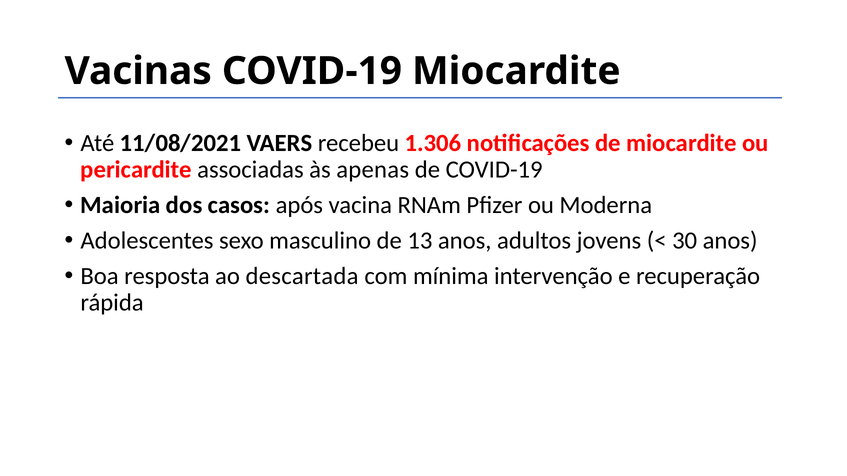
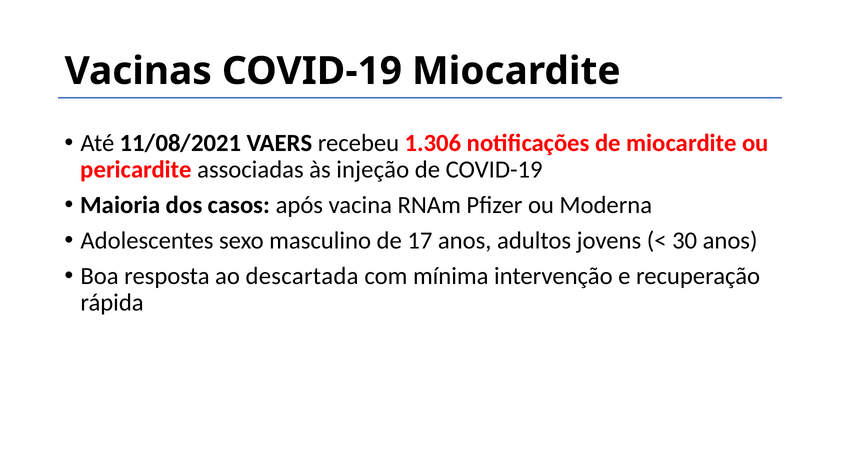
apenas: apenas -> injeção (373, 170)
13: 13 -> 17 (420, 241)
